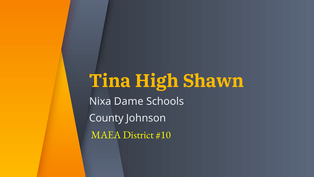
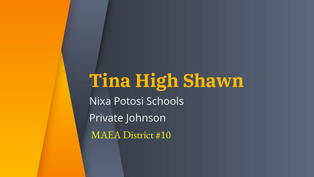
Dame: Dame -> Potosi (129, 101)
County: County -> Private (106, 118)
